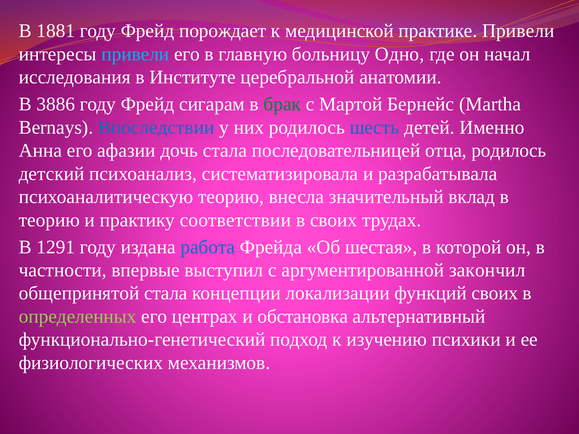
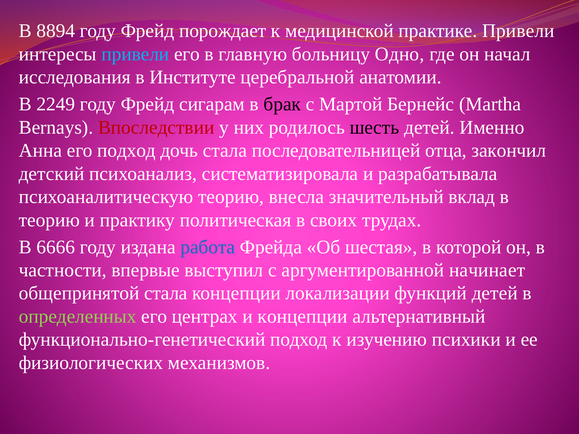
1881: 1881 -> 8894 (56, 31)
3886: 3886 -> 2249 (56, 104)
брак colour: green -> black (282, 104)
Впоследствии colour: blue -> red (156, 127)
шесть colour: blue -> black (374, 127)
его афазии: афазии -> подход (127, 151)
отца родилось: родилось -> закончил (509, 151)
соответствии: соответствии -> политическая (236, 220)
1291: 1291 -> 6666 (56, 247)
закончил: закончил -> начинает (487, 270)
функций своих: своих -> детей (495, 293)
и обстановка: обстановка -> концепции (303, 317)
